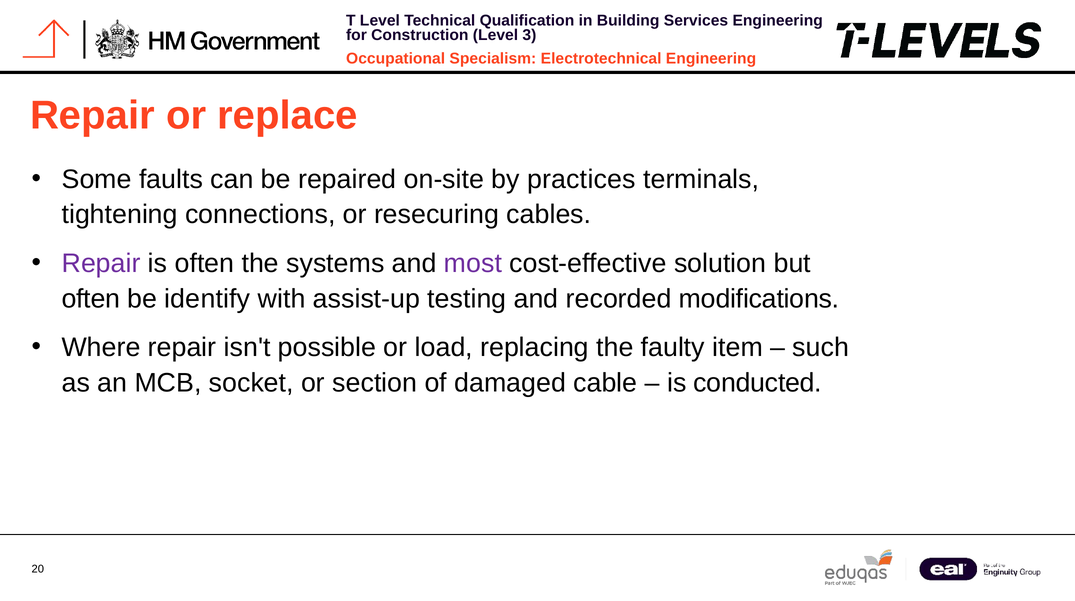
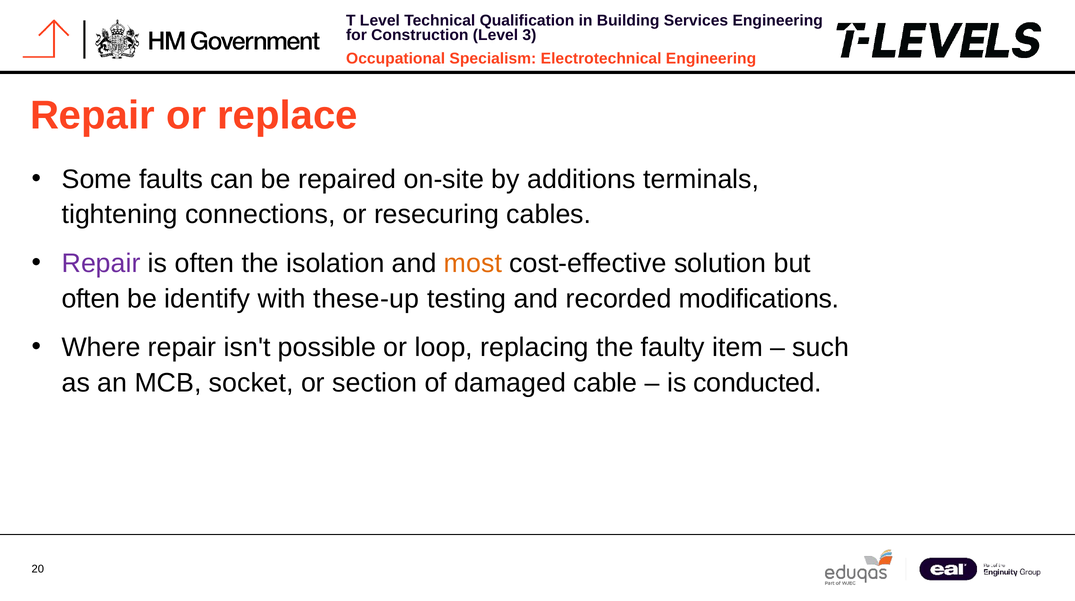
practices: practices -> additions (581, 179)
systems: systems -> isolation (335, 263)
most colour: purple -> orange (473, 263)
assist-up: assist-up -> these-up (366, 299)
load: load -> loop (444, 347)
